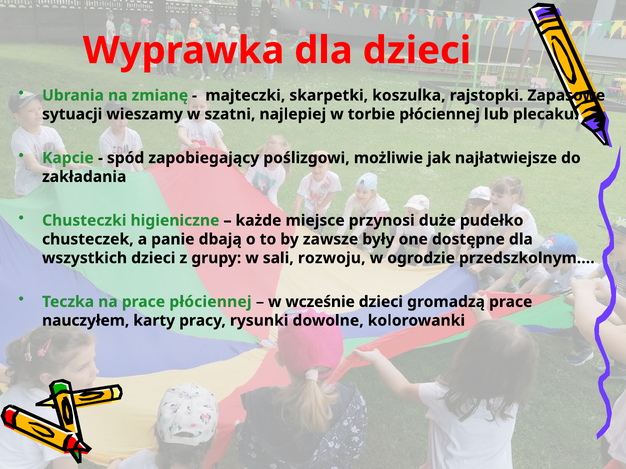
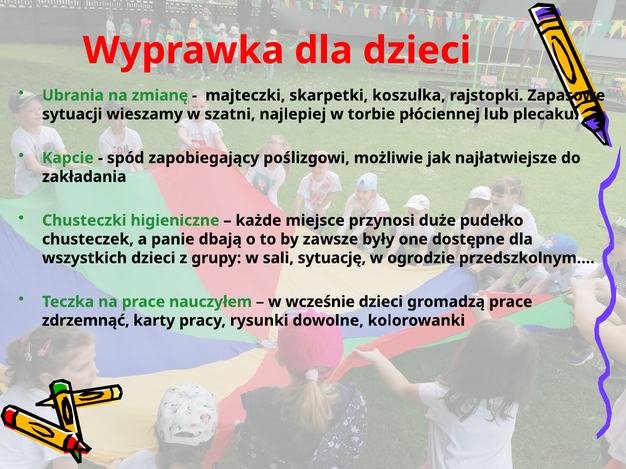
rozwoju: rozwoju -> sytuację (332, 258)
prace płóciennej: płóciennej -> nauczyłem (211, 302)
nauczyłem: nauczyłem -> zdrzemnąć (86, 321)
